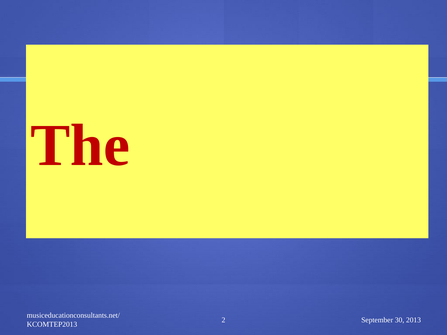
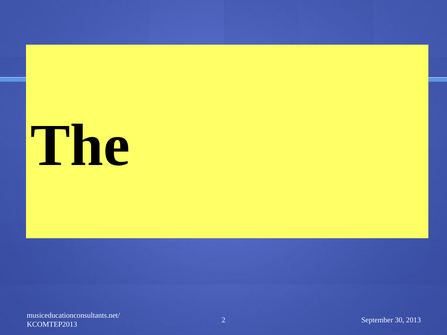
The colour: red -> black (80, 146)
